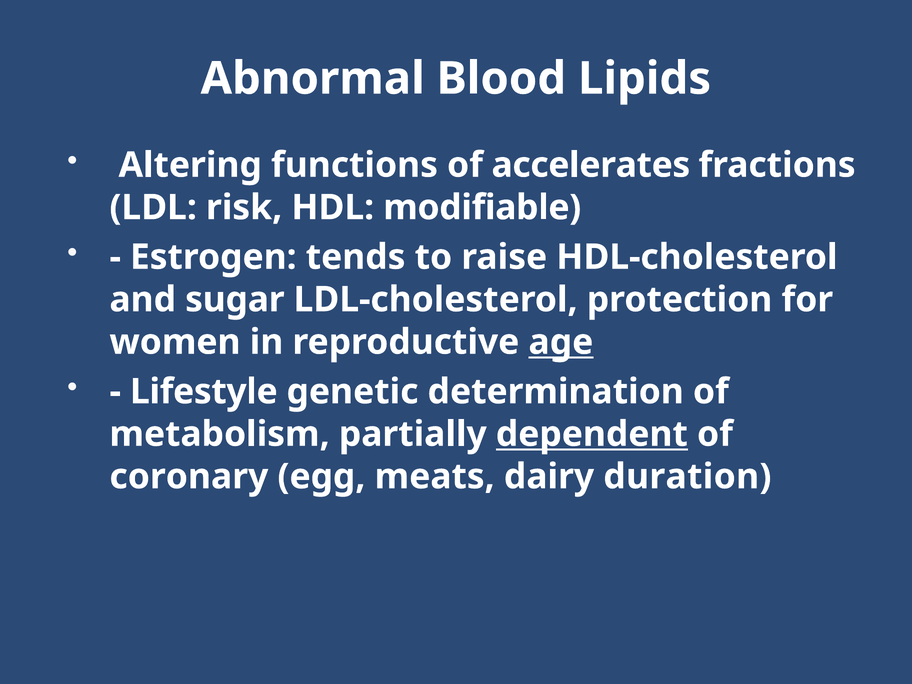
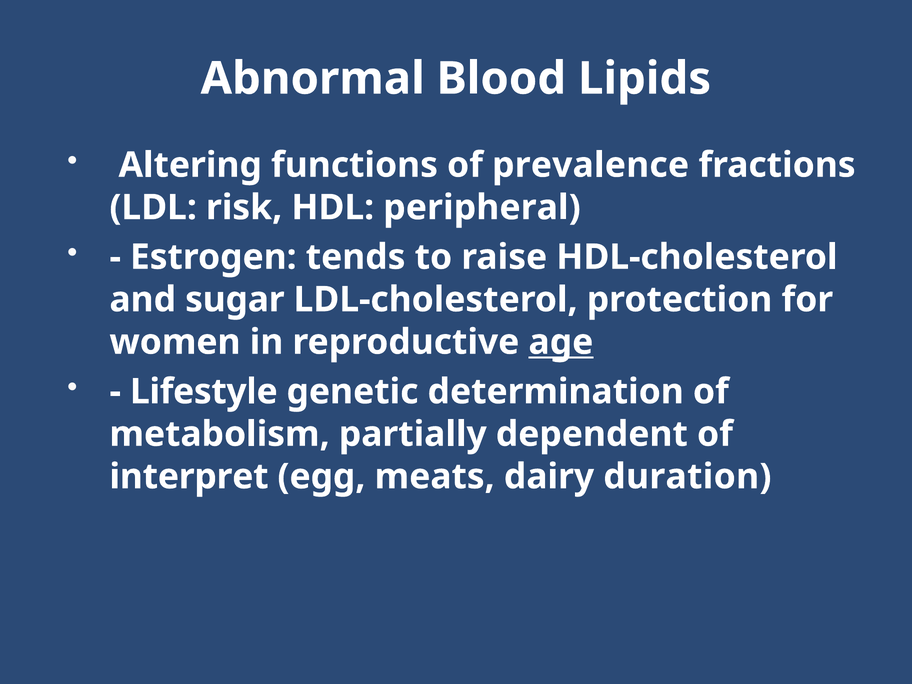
accelerates: accelerates -> prevalence (591, 165)
modifiable: modifiable -> peripheral (482, 208)
dependent underline: present -> none (592, 434)
coronary: coronary -> interpret (189, 477)
